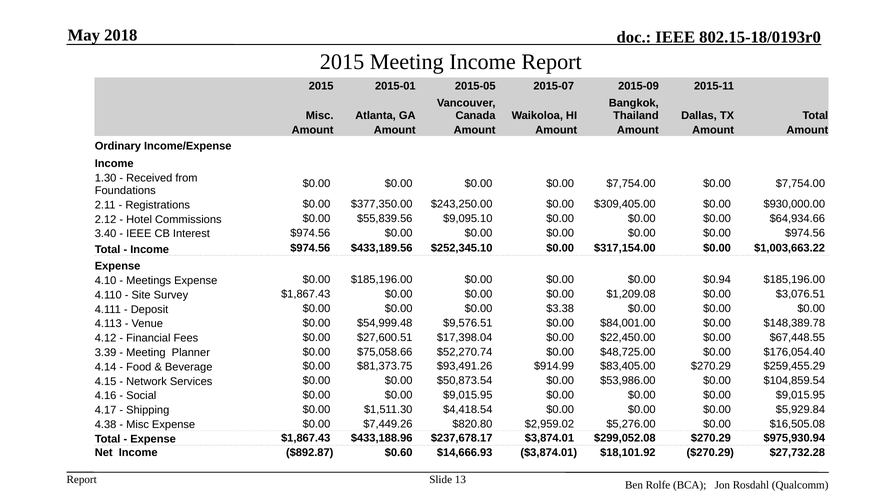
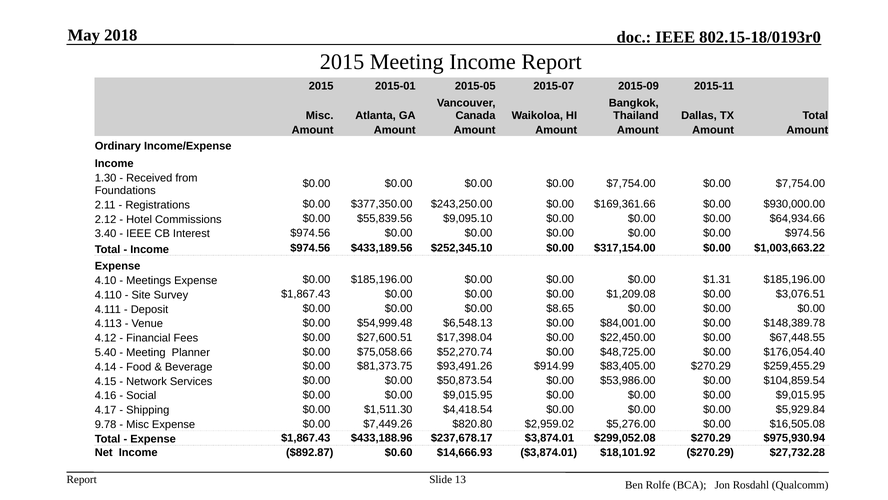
$309,405.00: $309,405.00 -> $169,361.66 (625, 204)
$0.94: $0.94 -> $1.31 (717, 280)
$3.38: $3.38 -> $8.65 (560, 308)
$9,576.51: $9,576.51 -> $6,548.13 (468, 323)
3.39: 3.39 -> 5.40 (106, 352)
4.38: 4.38 -> 9.78 (106, 424)
